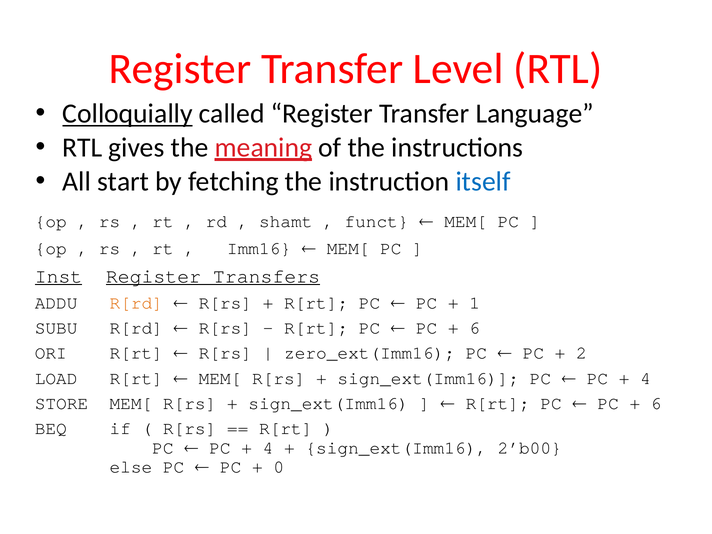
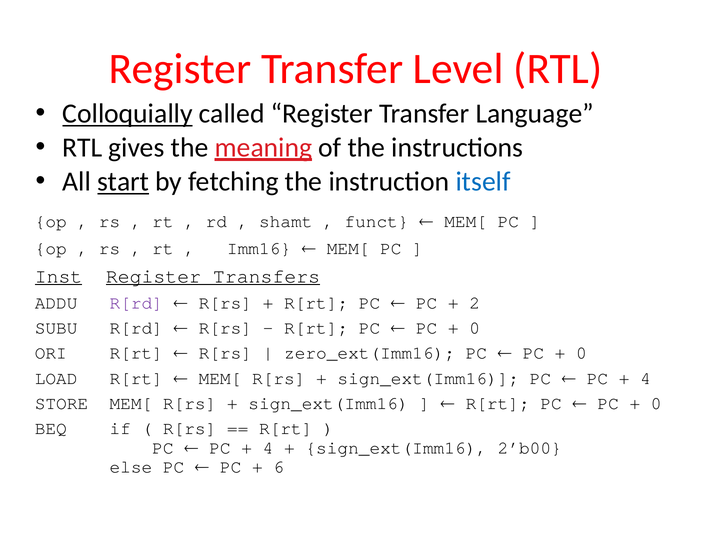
start underline: none -> present (123, 182)
R[rd colour: orange -> purple (136, 303)
1: 1 -> 2 (475, 303)
6: 6 -> 0 (475, 328)
2: 2 -> 0 (581, 353)
6: 6 -> 0 (656, 403)
0: 0 -> 6 (279, 467)
